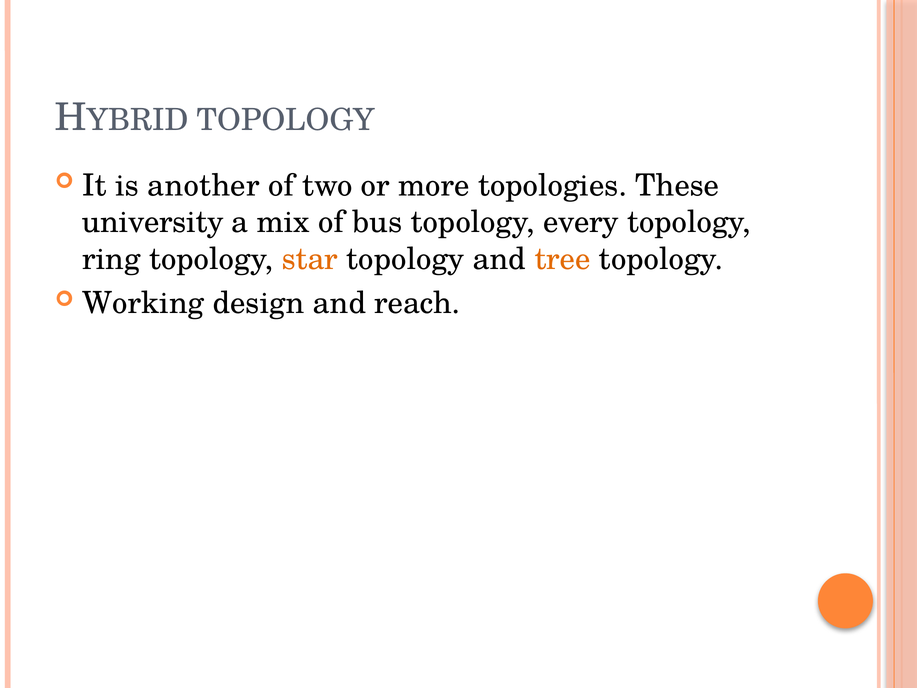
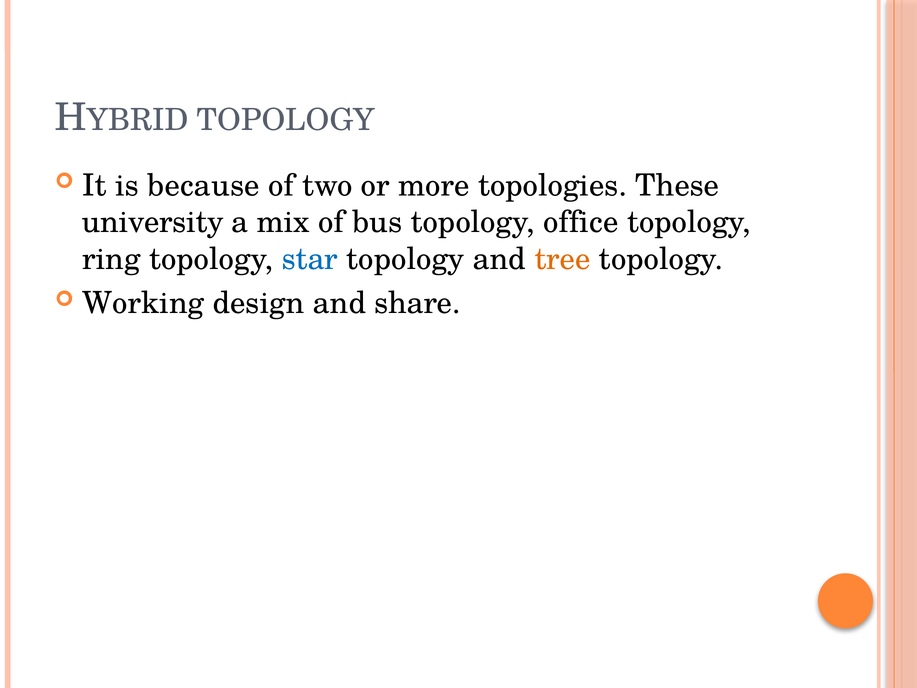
another: another -> because (204, 185)
every: every -> office (581, 222)
star colour: orange -> blue (310, 259)
reach: reach -> share (417, 303)
